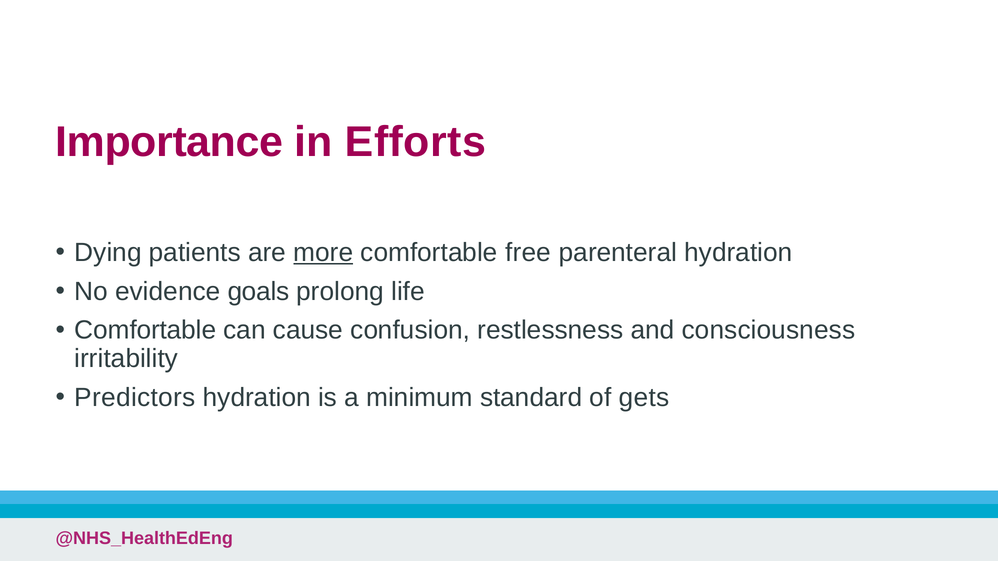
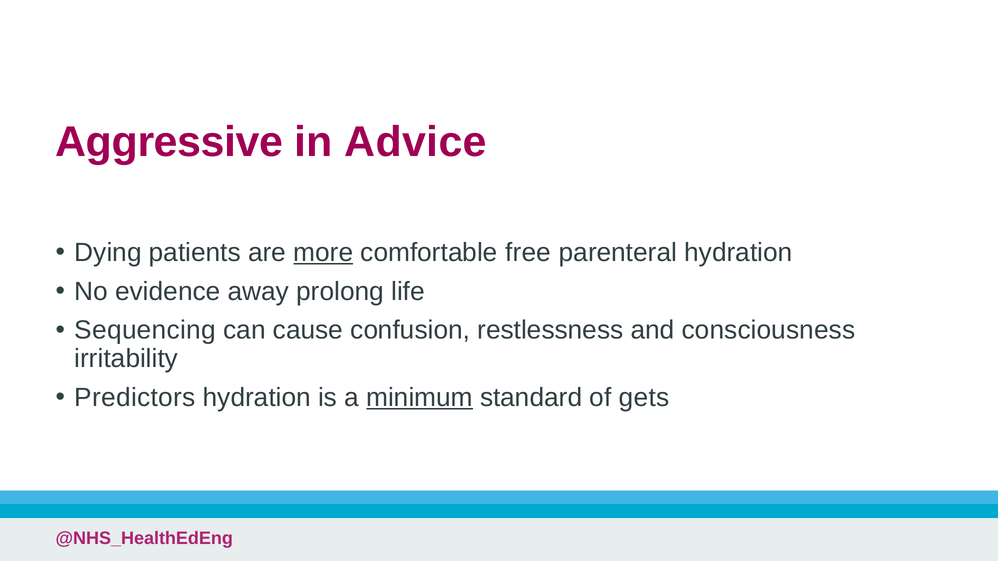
Importance: Importance -> Aggressive (169, 142)
Efforts: Efforts -> Advice (415, 142)
goals: goals -> away (258, 292)
Comfortable: Comfortable -> Sequencing (145, 331)
minimum underline: none -> present (420, 398)
